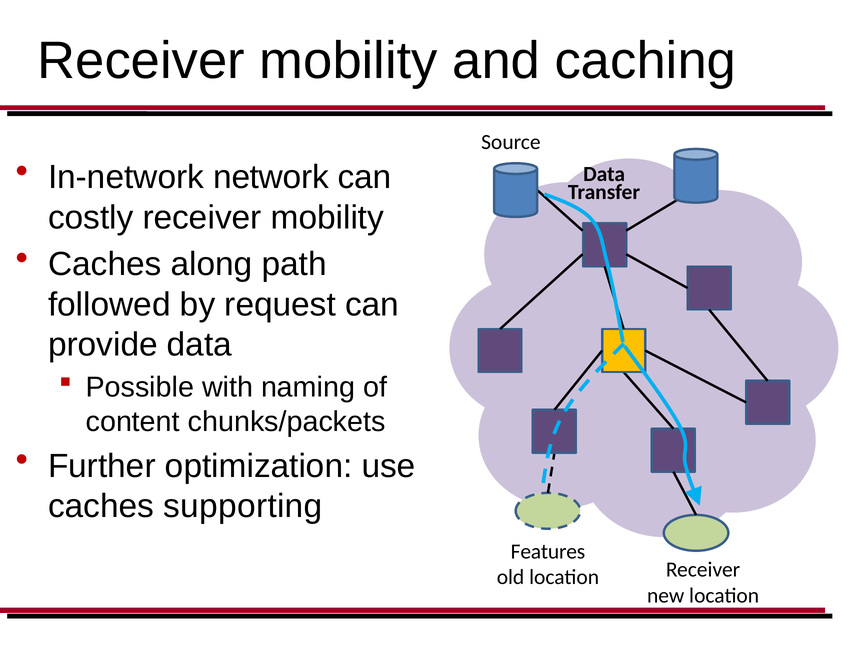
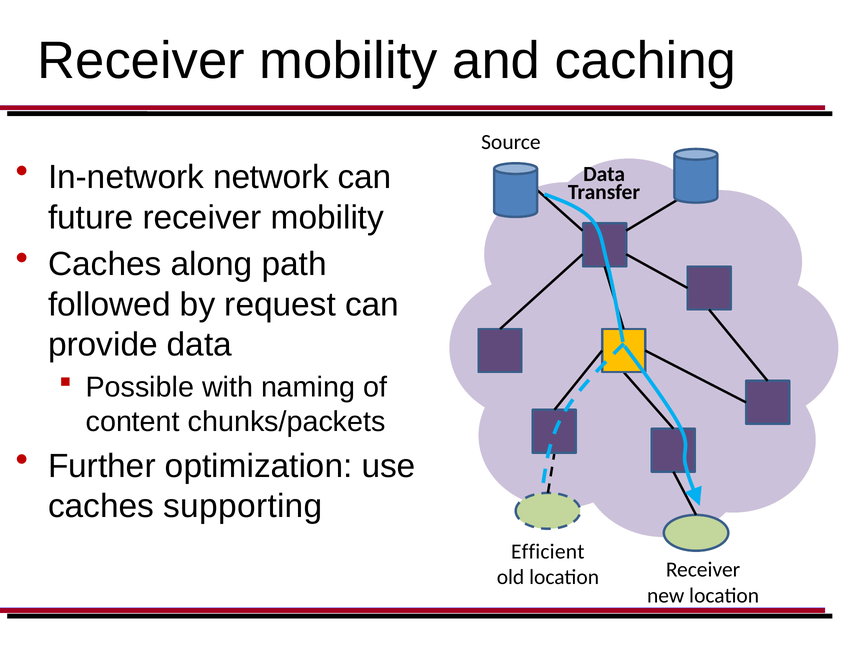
costly: costly -> future (91, 217)
Features: Features -> Efficient (548, 551)
